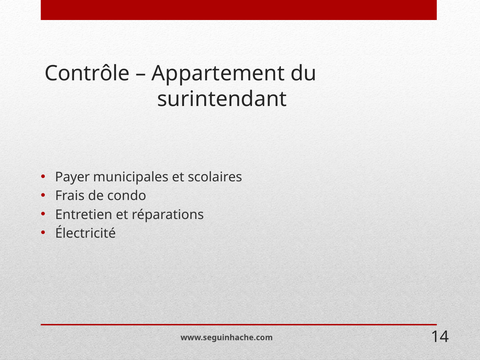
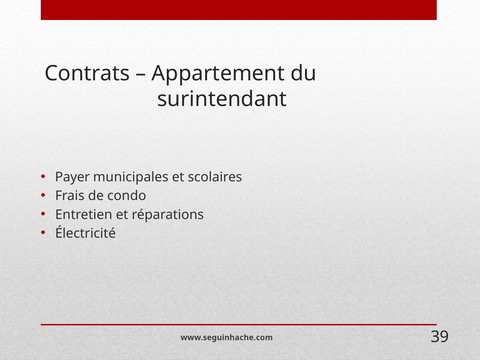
Contrôle: Contrôle -> Contrats (87, 73)
14: 14 -> 39 (440, 337)
